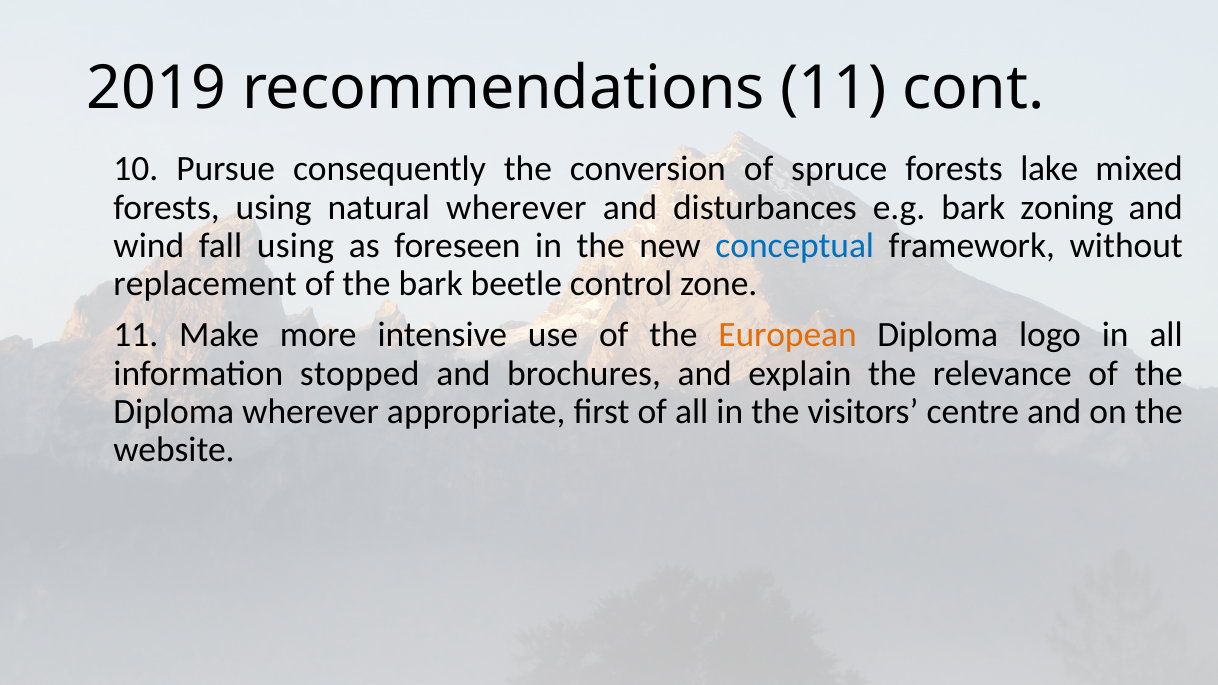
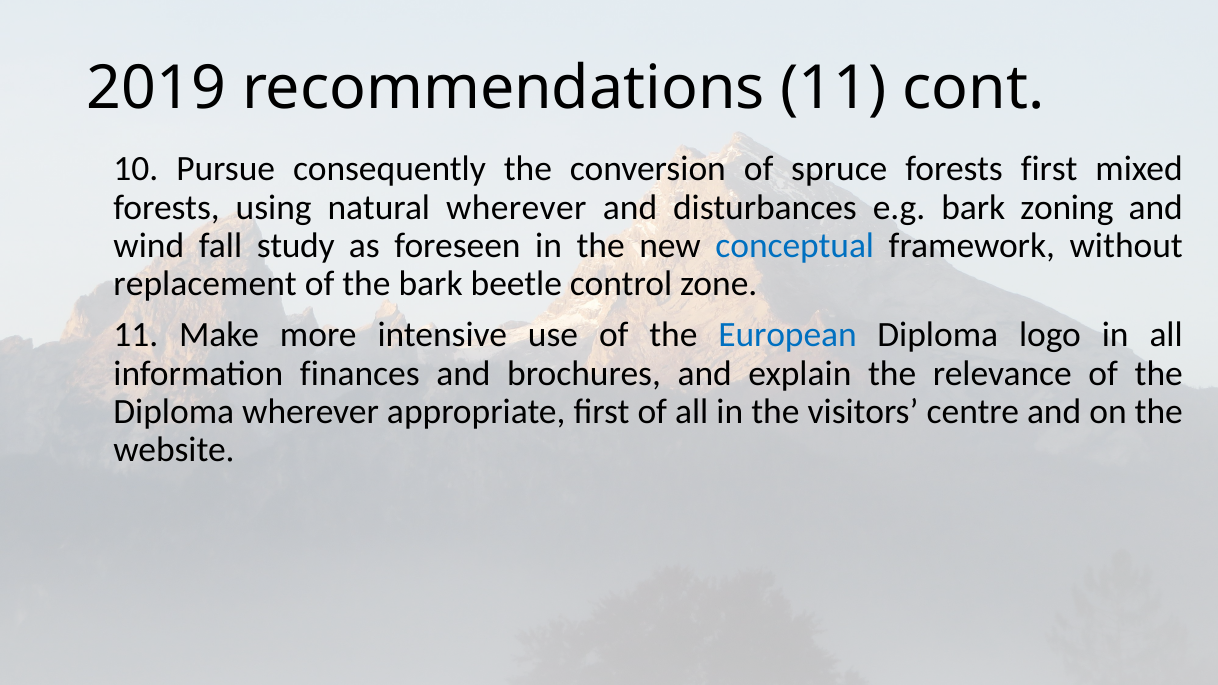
forests lake: lake -> first (1049, 169)
fall using: using -> study (296, 246)
European colour: orange -> blue (787, 335)
stopped: stopped -> finances (360, 373)
